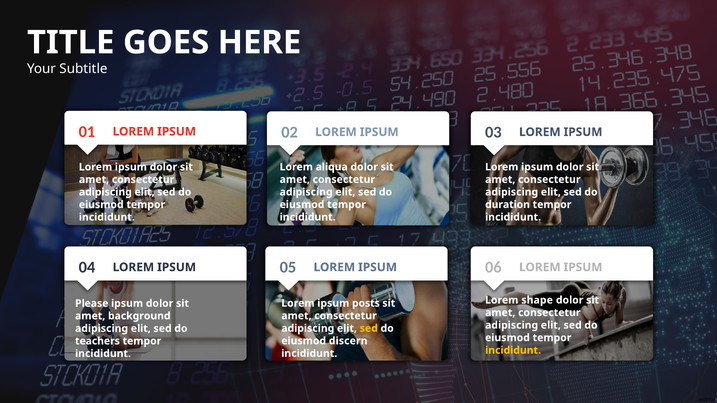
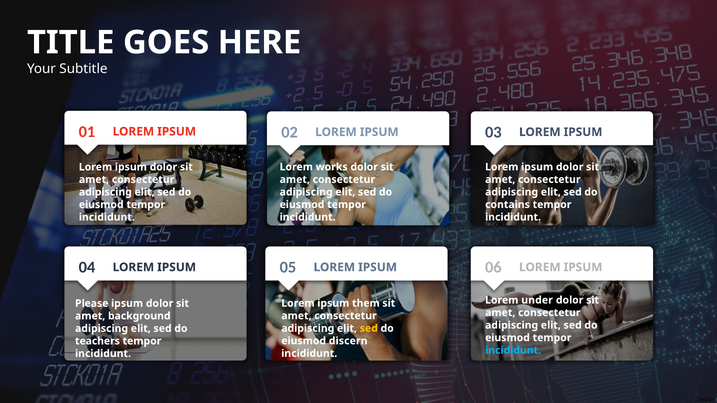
aliqua: aliqua -> works (332, 167)
duration: duration -> contains (507, 205)
shape: shape -> under (537, 300)
posts: posts -> them (366, 303)
incididunt colour: yellow -> light blue (513, 351)
